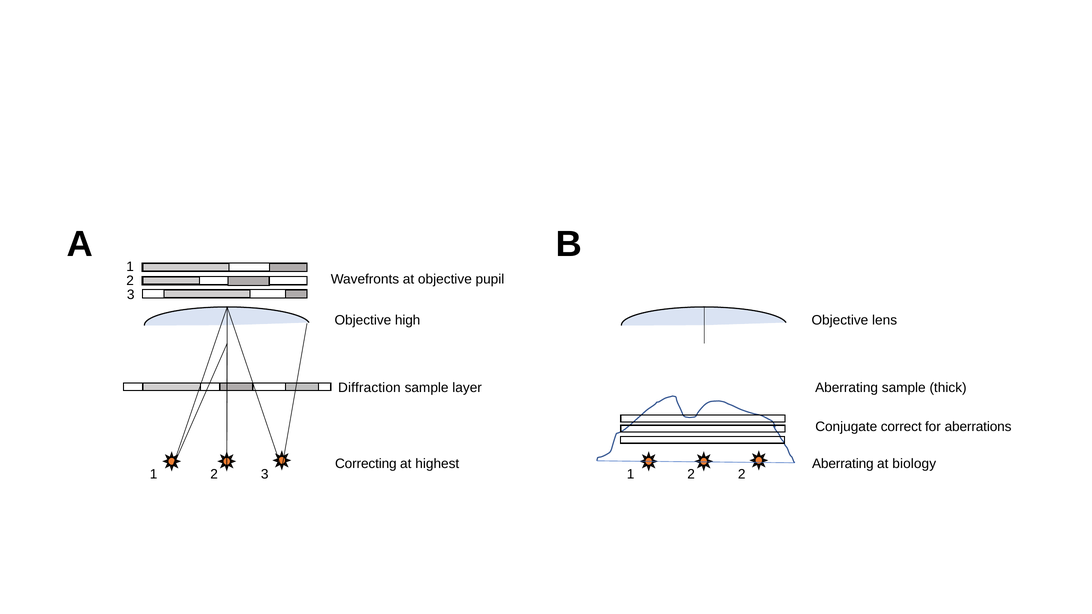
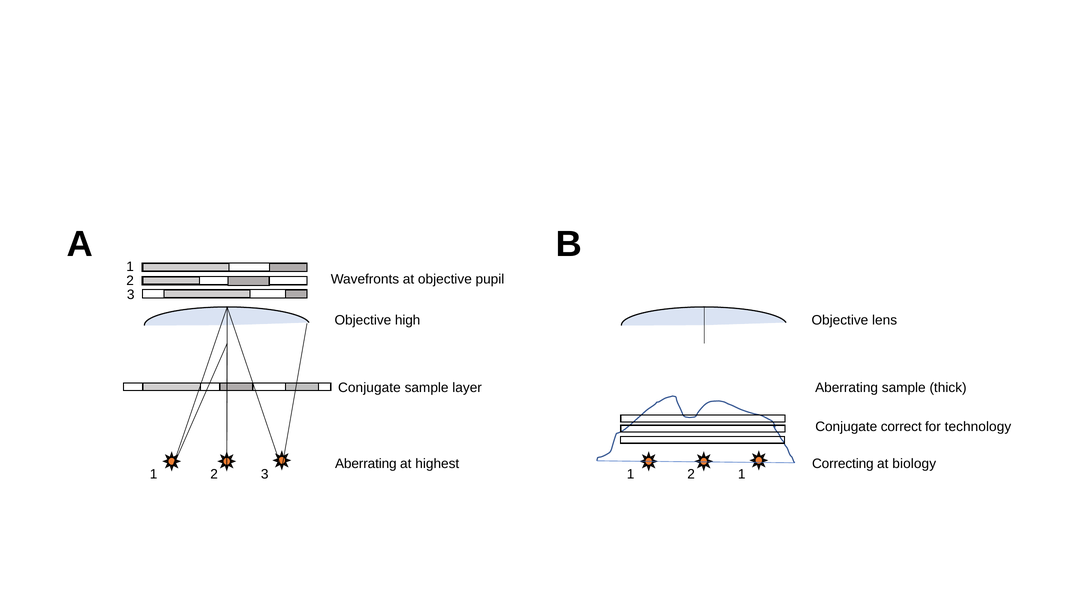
Diffraction: Diffraction -> Conjugate (369, 388)
aberrations: aberrations -> technology (978, 427)
Correcting: Correcting -> Aberrating (366, 464)
Aberrating: Aberrating -> Correcting (843, 464)
2 2: 2 -> 1 (742, 474)
